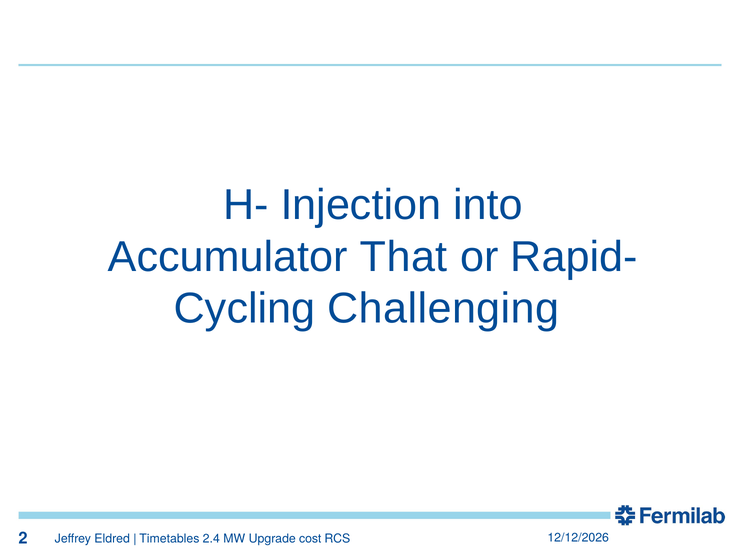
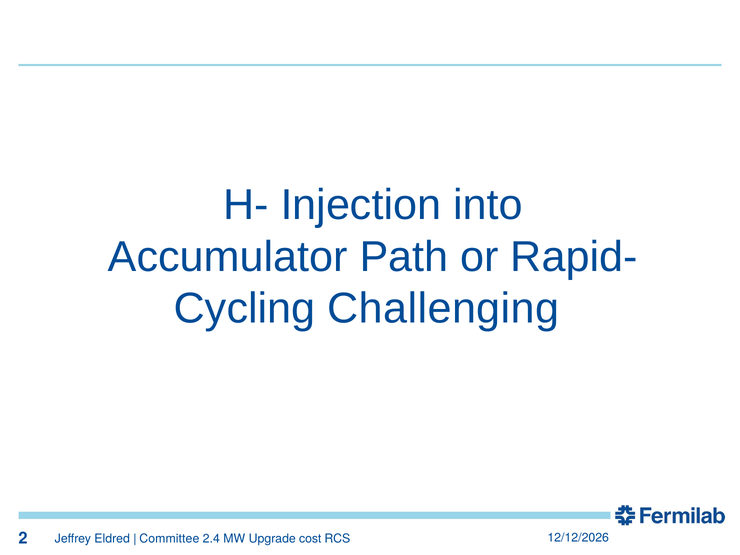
That: That -> Path (404, 257)
Timetables: Timetables -> Committee (169, 539)
